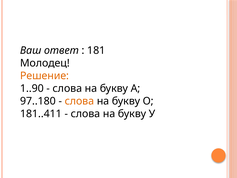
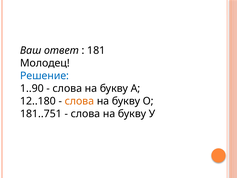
Решение colour: orange -> blue (45, 76)
97..180: 97..180 -> 12..180 (38, 101)
181..411: 181..411 -> 181..751 (41, 114)
